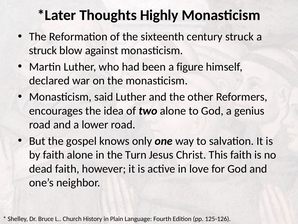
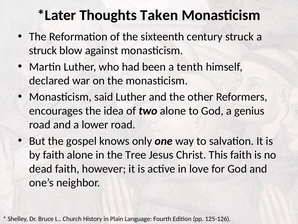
Highly: Highly -> Taken (159, 15)
figure: figure -> tenth (190, 67)
Turn: Turn -> Tree (136, 155)
